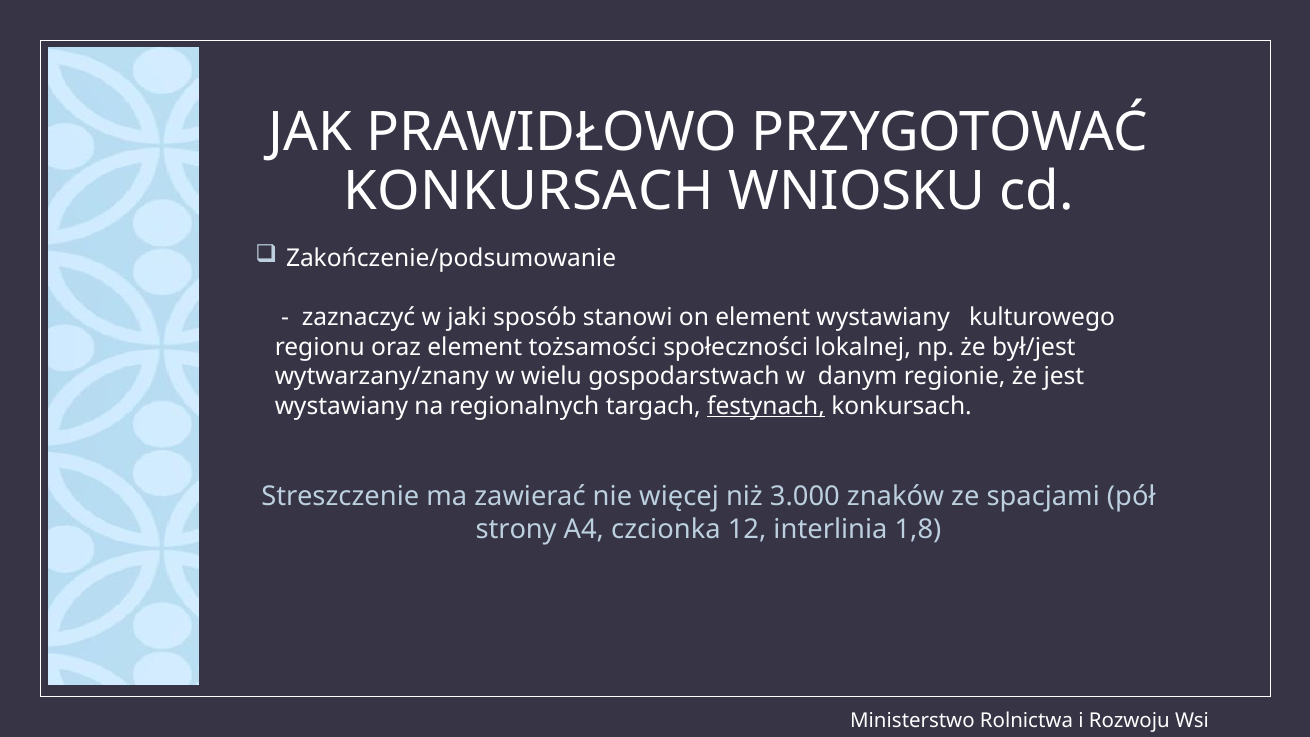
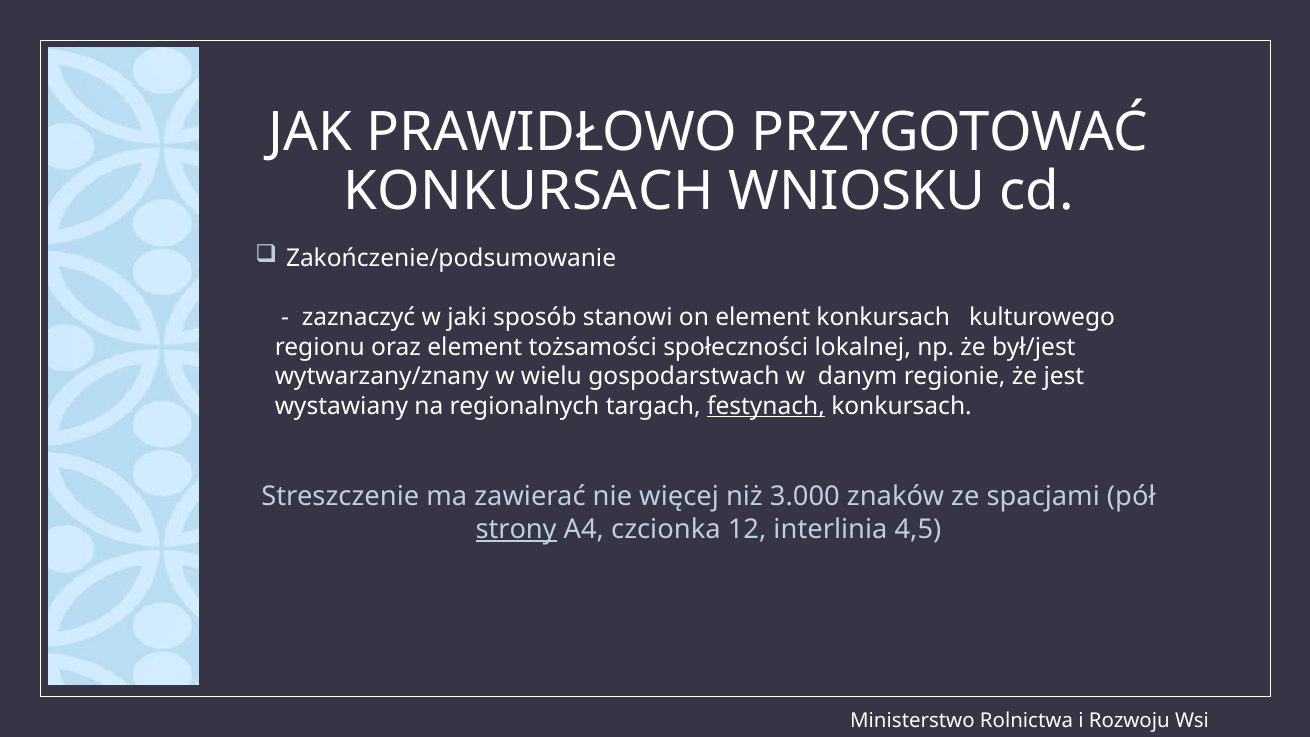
element wystawiany: wystawiany -> konkursach (883, 318)
strony underline: none -> present (516, 529)
1,8: 1,8 -> 4,5 (918, 529)
